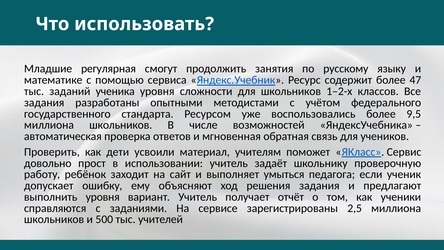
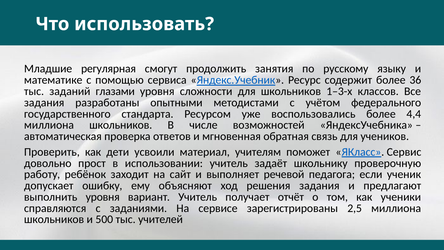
47: 47 -> 36 (415, 80)
ученика: ученика -> глазами (115, 91)
1–2-х: 1–2-х -> 1–3-х (339, 91)
9,5: 9,5 -> 4,4 (414, 114)
умыться: умыться -> речевой (284, 174)
